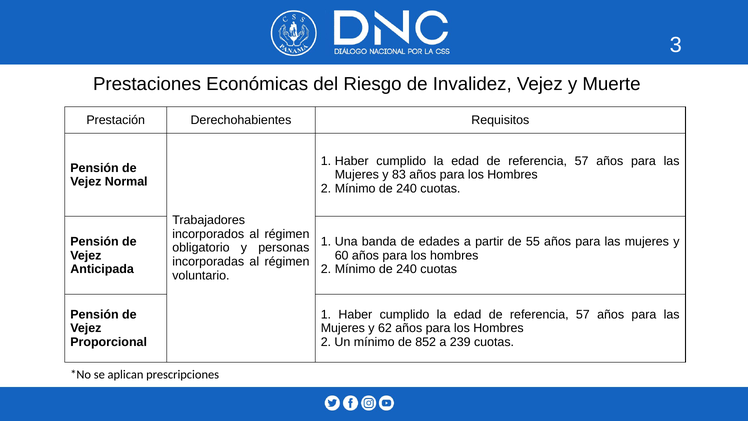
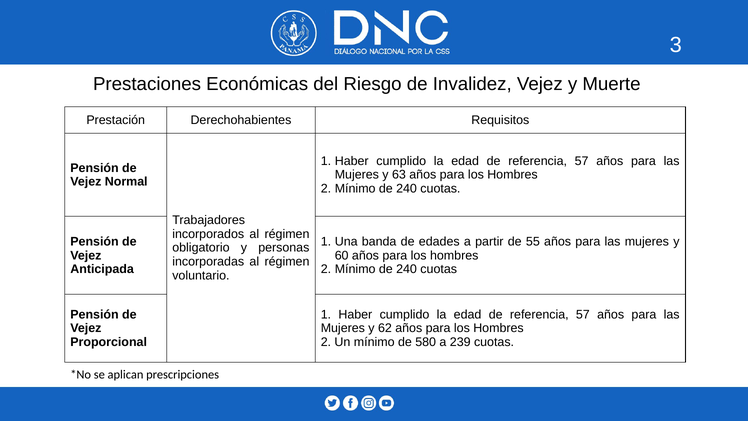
83: 83 -> 63 (399, 175)
852: 852 -> 580 (426, 342)
